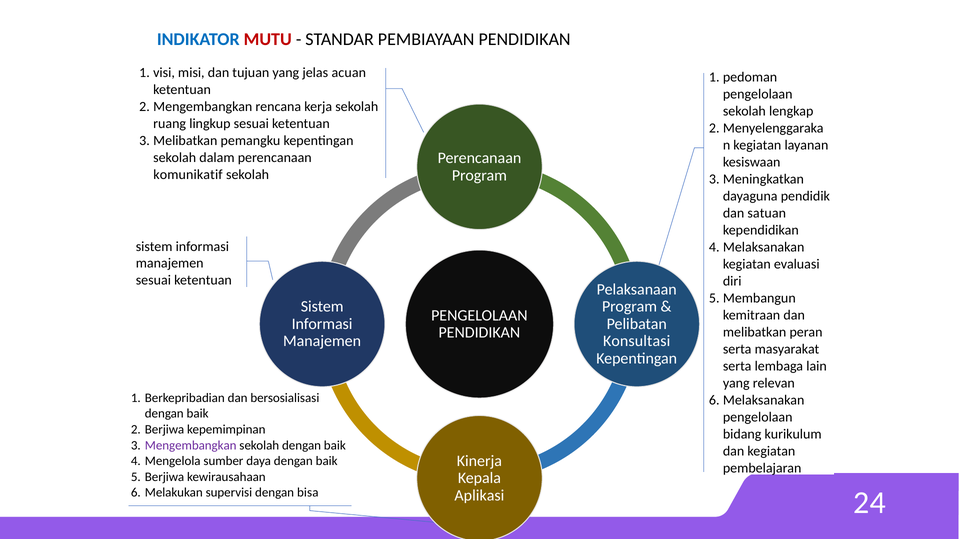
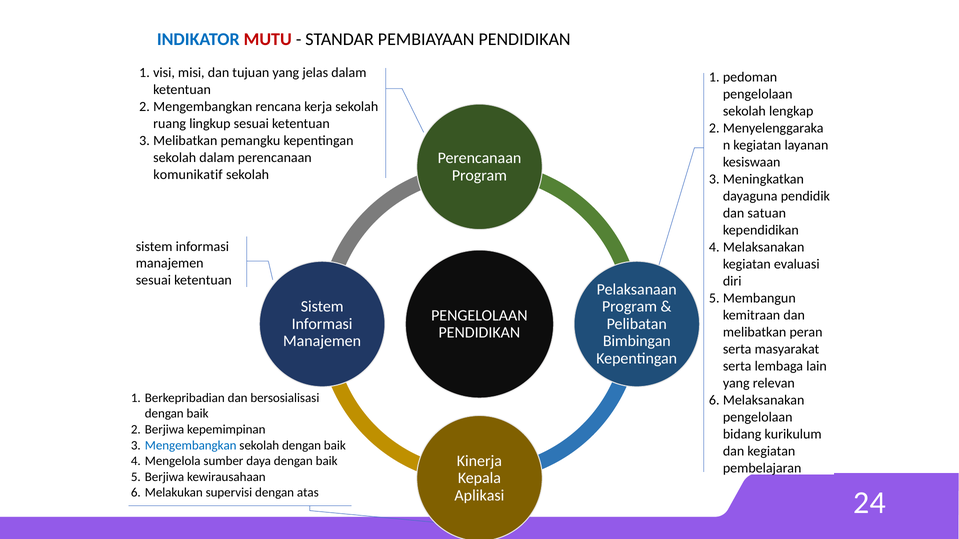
jelas acuan: acuan -> dalam (349, 73)
Konsultasi: Konsultasi -> Bimbingan (637, 341)
Mengembangkan colour: purple -> blue (191, 446)
bisa: bisa -> atas (308, 493)
